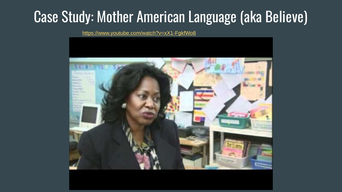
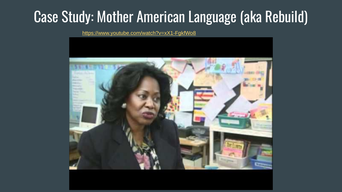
Believe: Believe -> Rebuild (286, 18)
